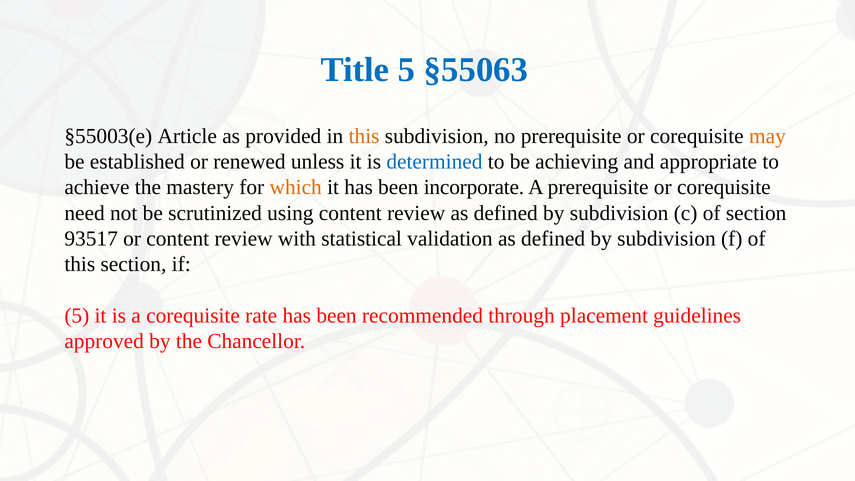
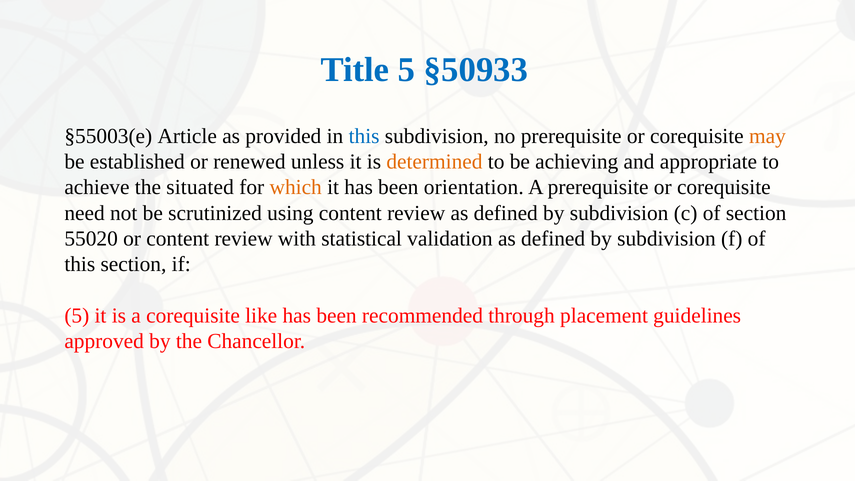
§55063: §55063 -> §50933 (476, 70)
this colour: orange -> blue (364, 136)
determined colour: blue -> orange (434, 162)
mastery: mastery -> situated (200, 187)
incorporate: incorporate -> orientation (474, 187)
93517: 93517 -> 55020 (91, 239)
rate: rate -> like (261, 316)
